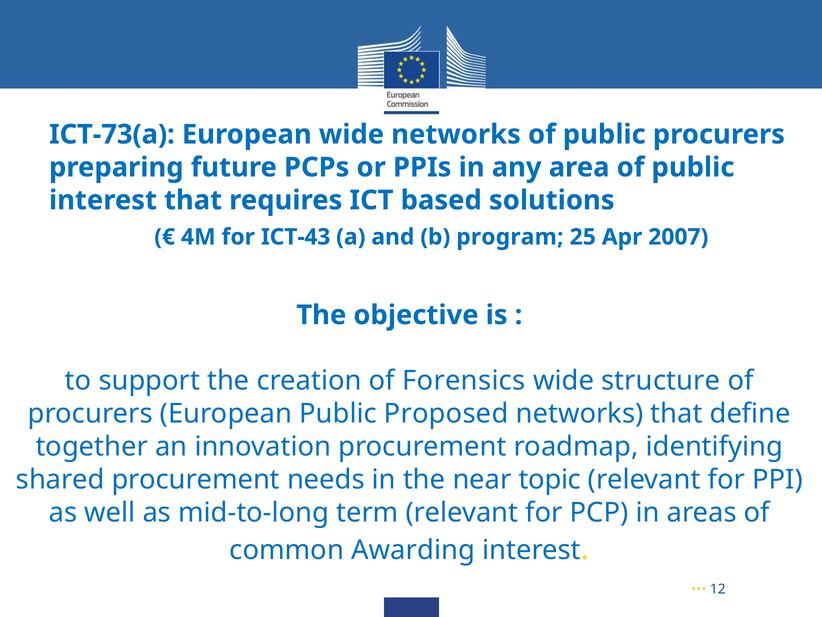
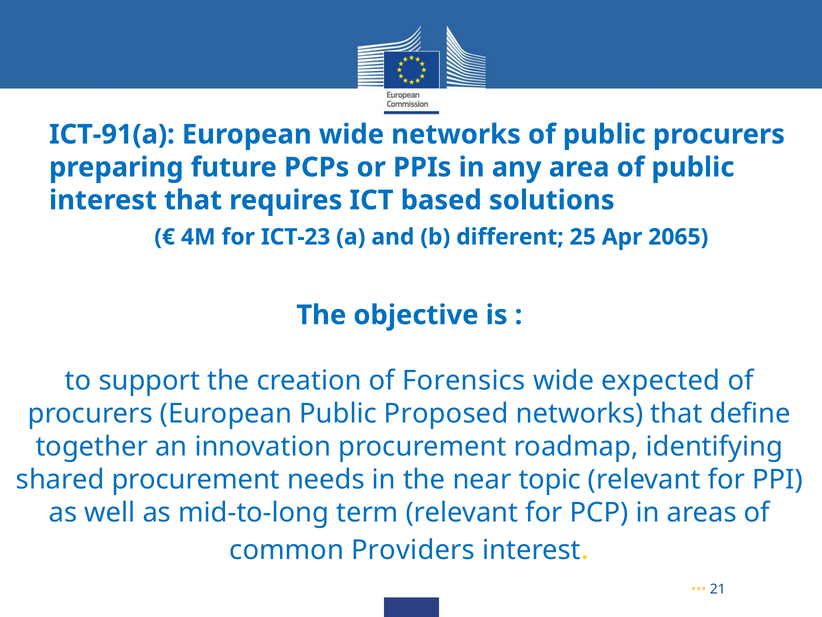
ICT-73(a: ICT-73(a -> ICT-91(a (112, 134)
ICT-43: ICT-43 -> ICT-23 (296, 237)
program: program -> different (510, 237)
2007: 2007 -> 2065 (678, 237)
structure: structure -> expected (661, 381)
Awarding: Awarding -> Providers (413, 550)
12: 12 -> 21 (718, 589)
